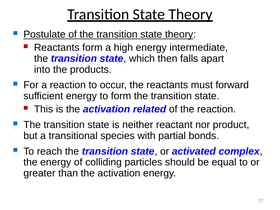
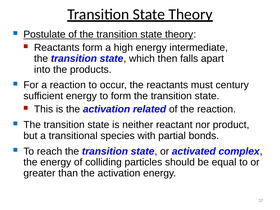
forward: forward -> century (232, 85)
